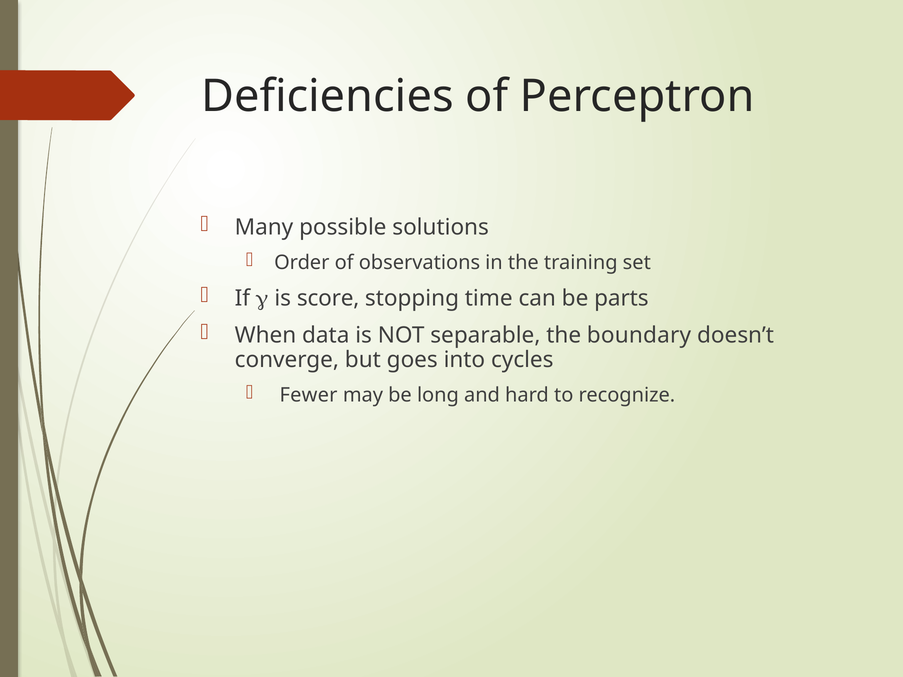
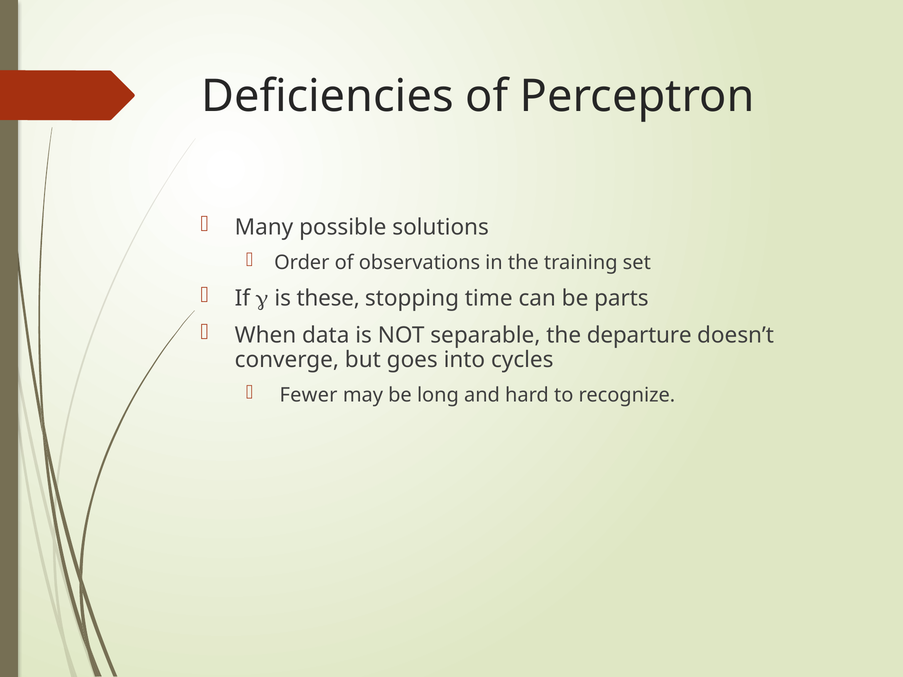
score: score -> these (328, 298)
boundary: boundary -> departure (639, 335)
